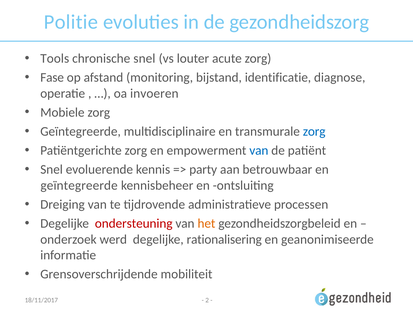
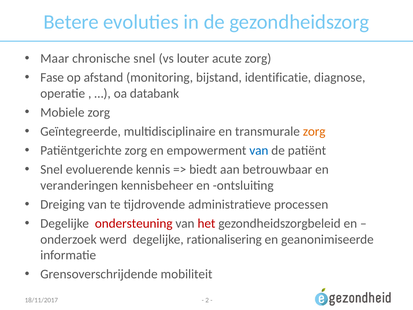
Politie: Politie -> Betere (71, 22)
Tools: Tools -> Maar (55, 58)
invoeren: invoeren -> databank (154, 93)
zorg colour: blue -> orange (314, 131)
party: party -> biedt (203, 169)
geïntegreerde: geïntegreerde -> veranderingen (79, 185)
het colour: orange -> red (206, 223)
